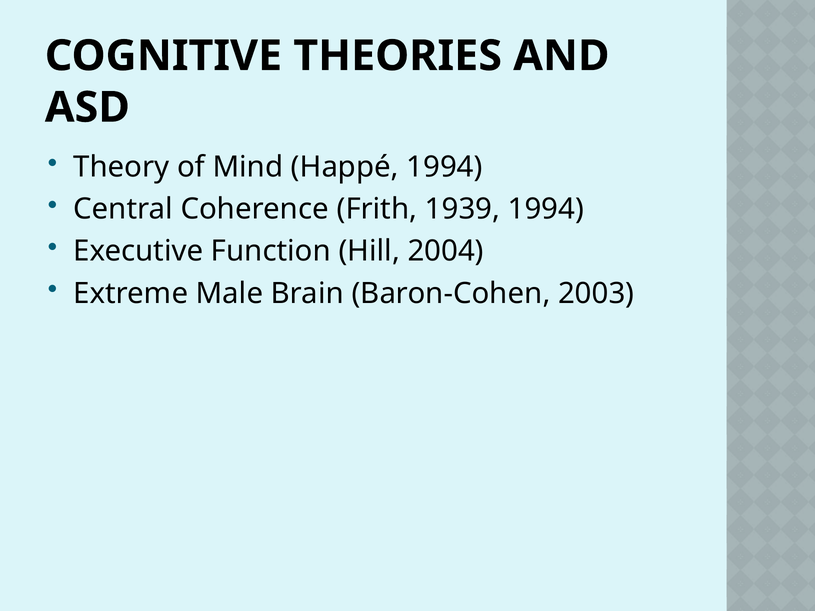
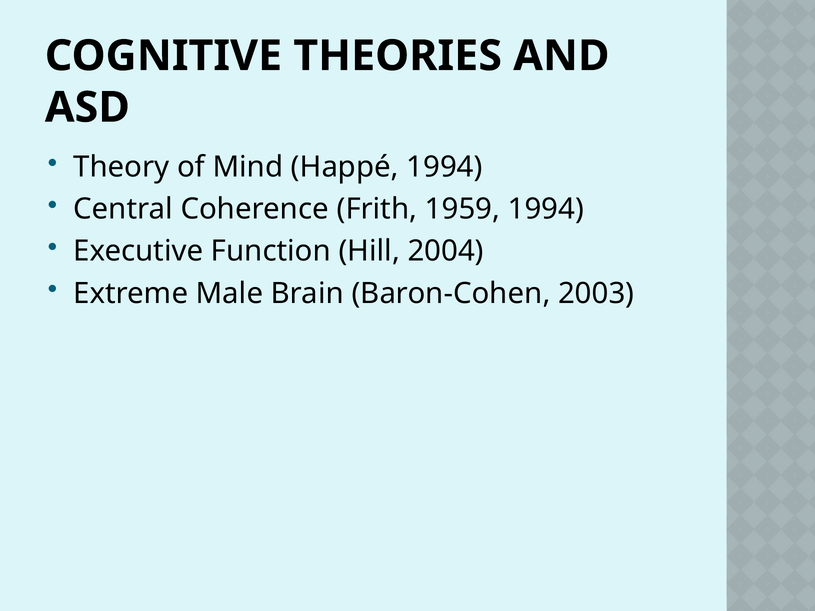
1939: 1939 -> 1959 (462, 209)
